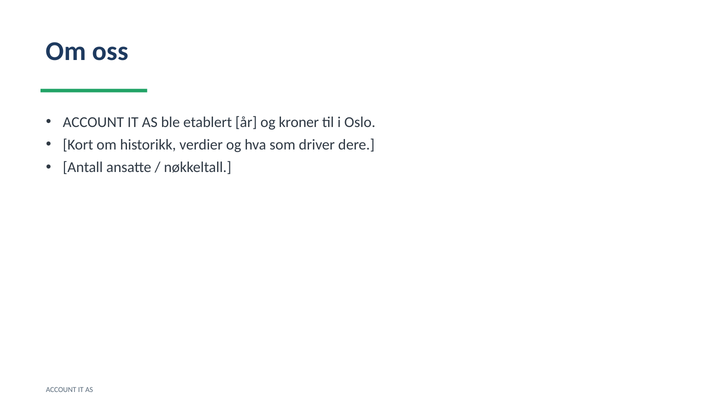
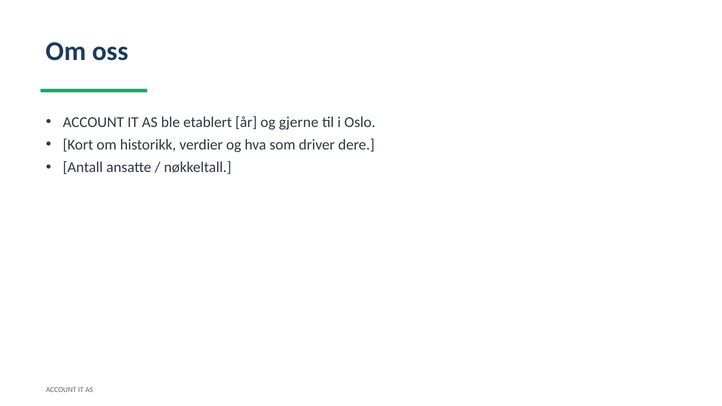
kroner: kroner -> gjerne (299, 122)
